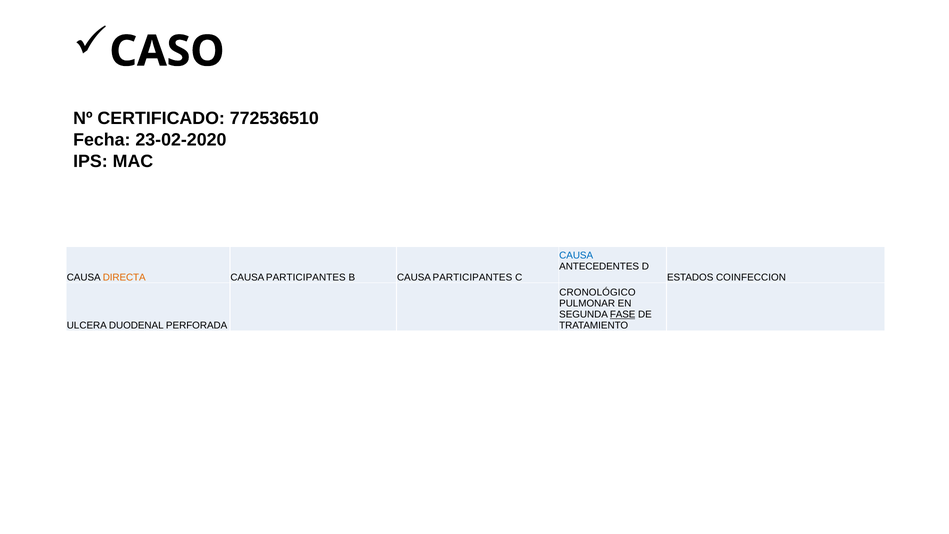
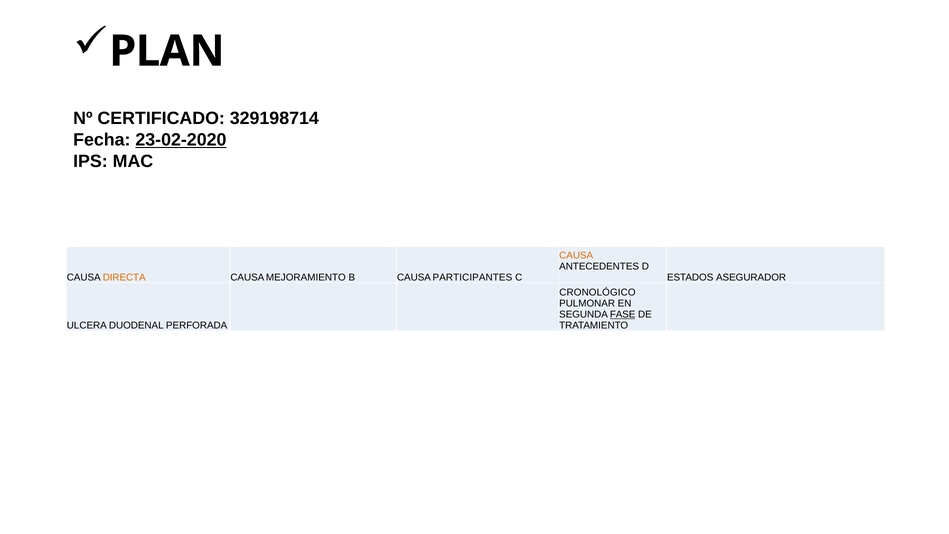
CASO: CASO -> PLAN (167, 51)
772536510: 772536510 -> 329198714 (274, 119)
23-02-2020 underline: none -> present (181, 140)
CAUSA colour: blue -> orange (576, 255)
PARTICIPANTES: PARTICIPANTES -> MEJORAMIENTO (306, 277)
COINFECCION: COINFECCION -> ASEGURADOR (751, 277)
